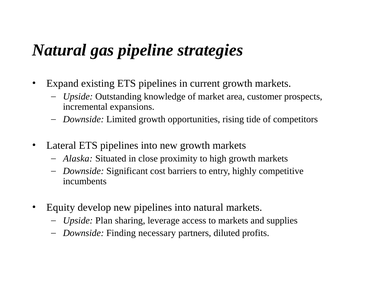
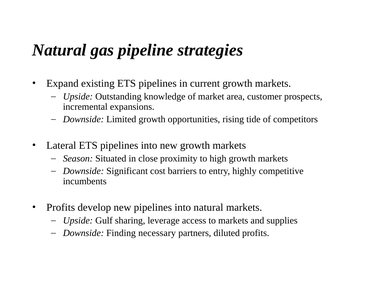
Alaska: Alaska -> Season (78, 159)
Equity: Equity -> Profits (61, 207)
Plan: Plan -> Gulf (104, 221)
